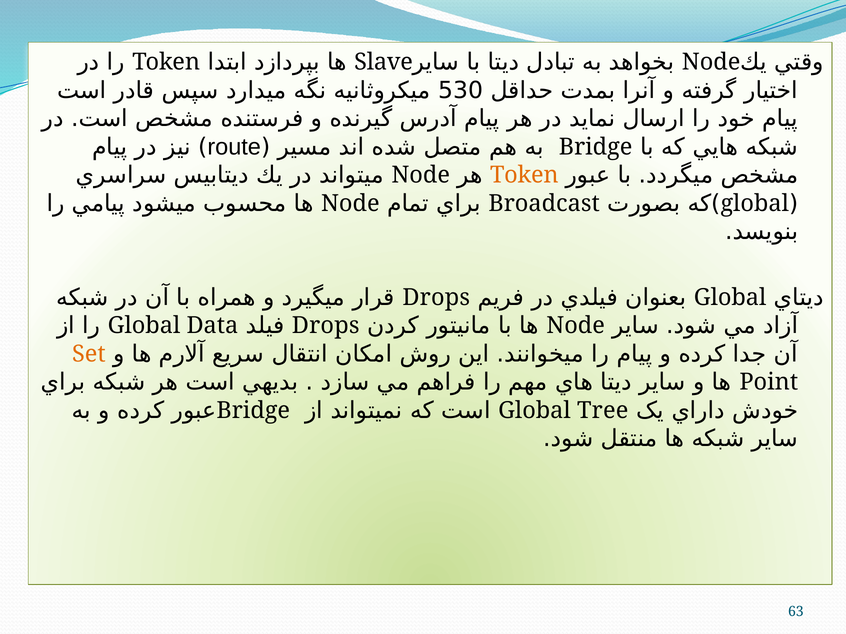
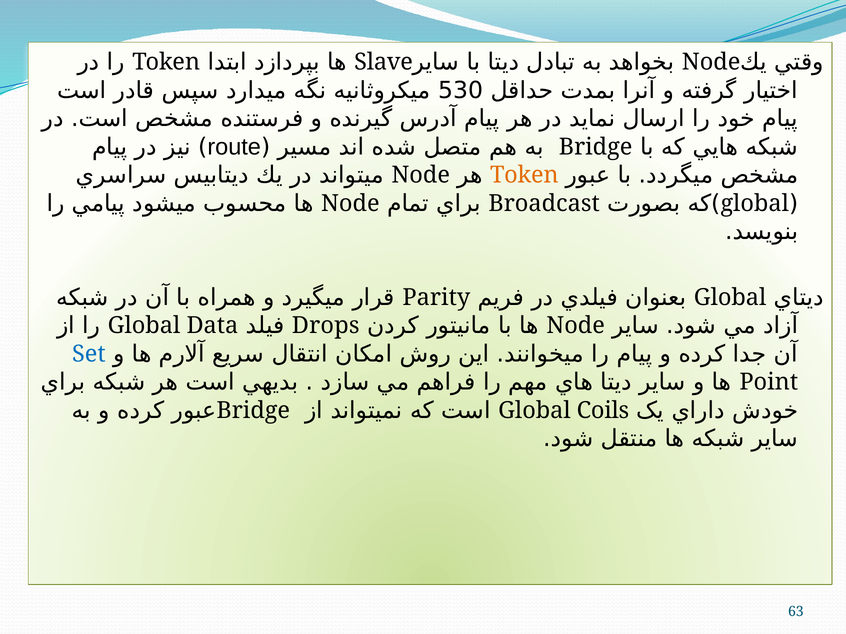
Drops: Drops -> Parity (436, 298)
Set colour: orange -> blue (89, 354)
Tree: Tree -> Coils (603, 411)
